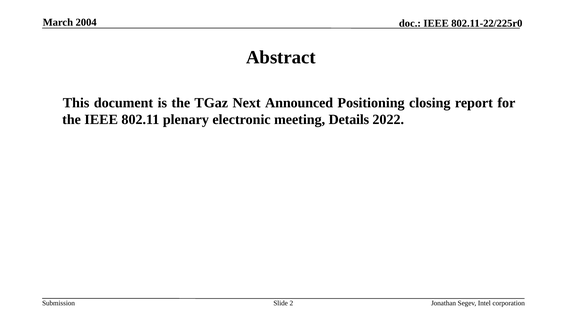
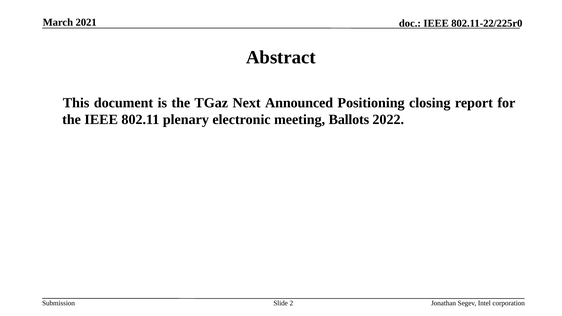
2004: 2004 -> 2021 (86, 22)
Details: Details -> Ballots (349, 120)
